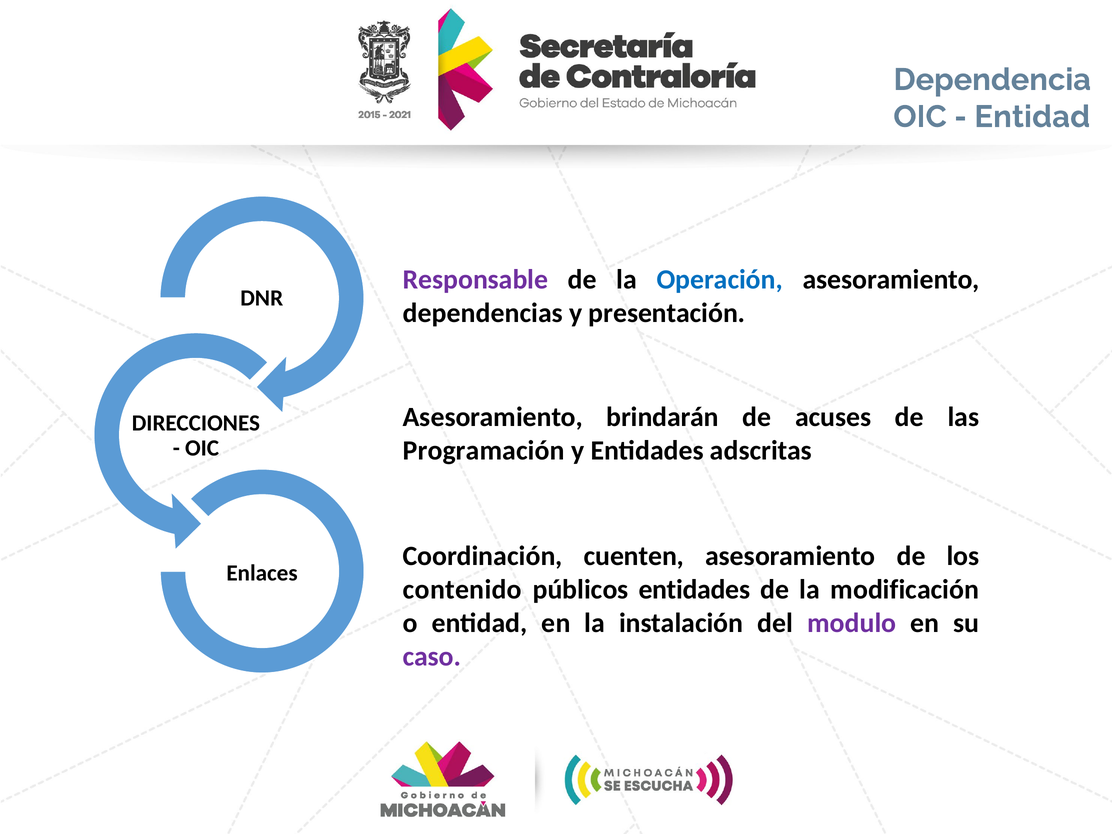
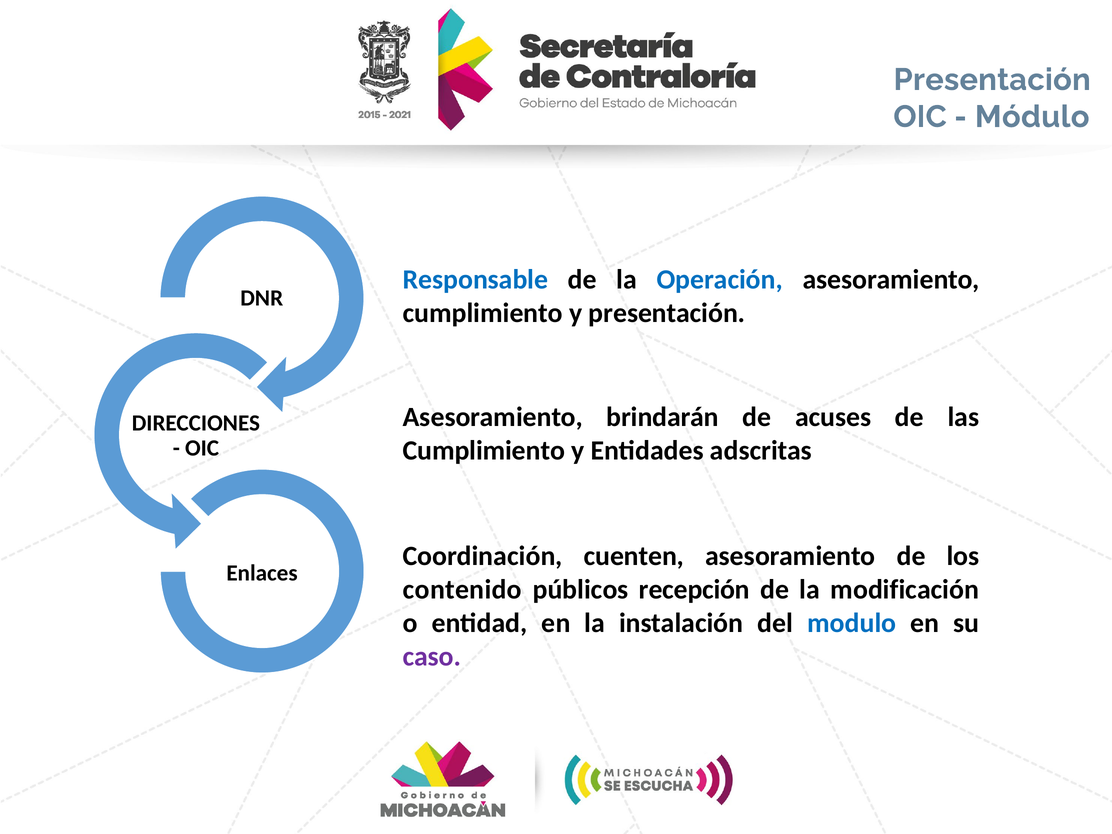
Dependencia: Dependencia -> Presentación (992, 80)
Entidad: Entidad -> Módulo (1032, 117)
Responsable colour: purple -> blue (476, 280)
dependencias: dependencias -> cumplimiento (483, 313)
Programación: Programación -> Cumplimiento (484, 451)
públicos entidades: entidades -> recepción (694, 590)
modulo colour: purple -> blue (852, 623)
